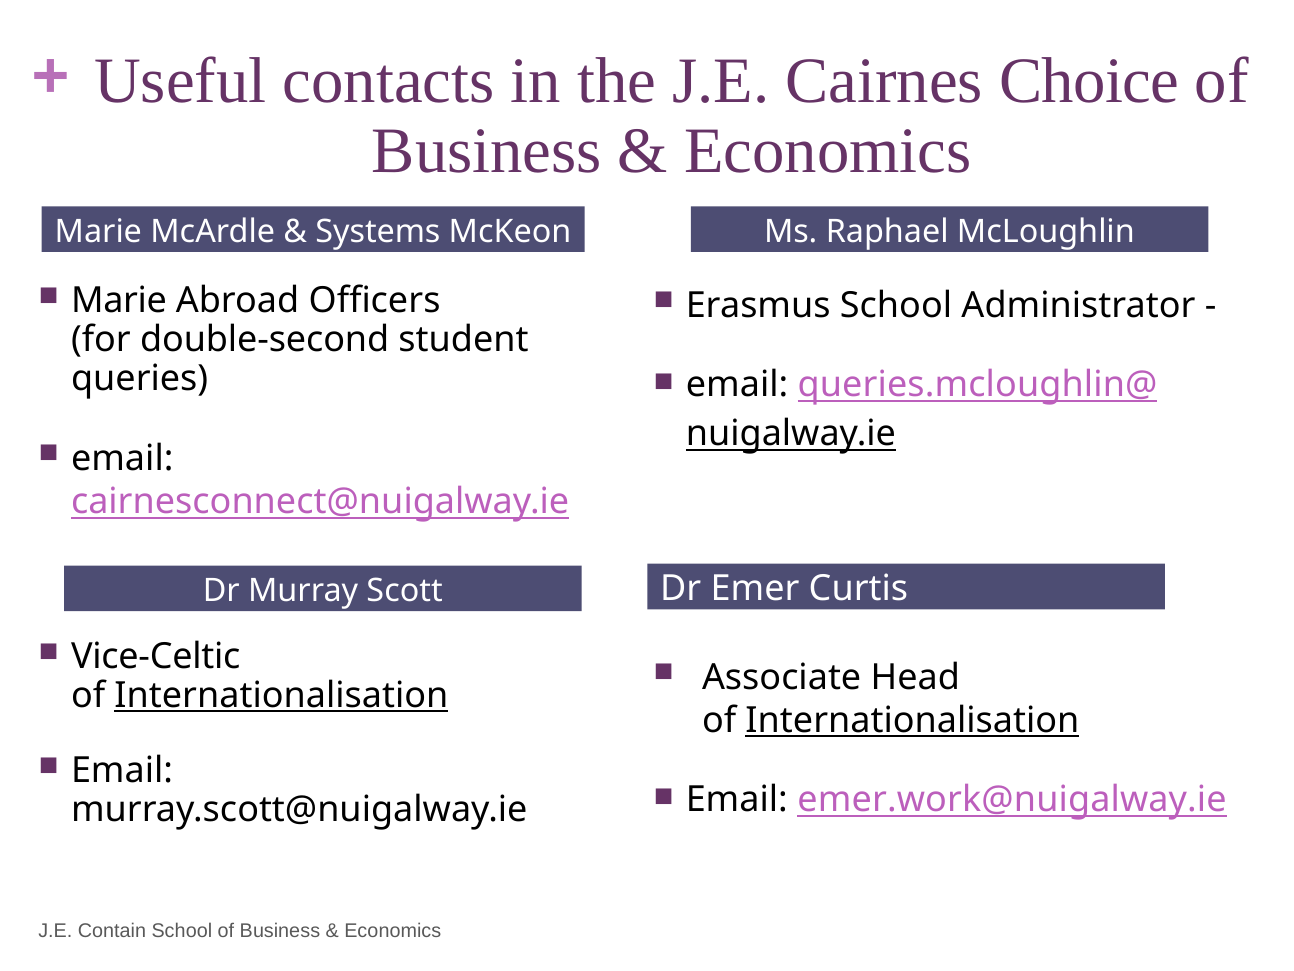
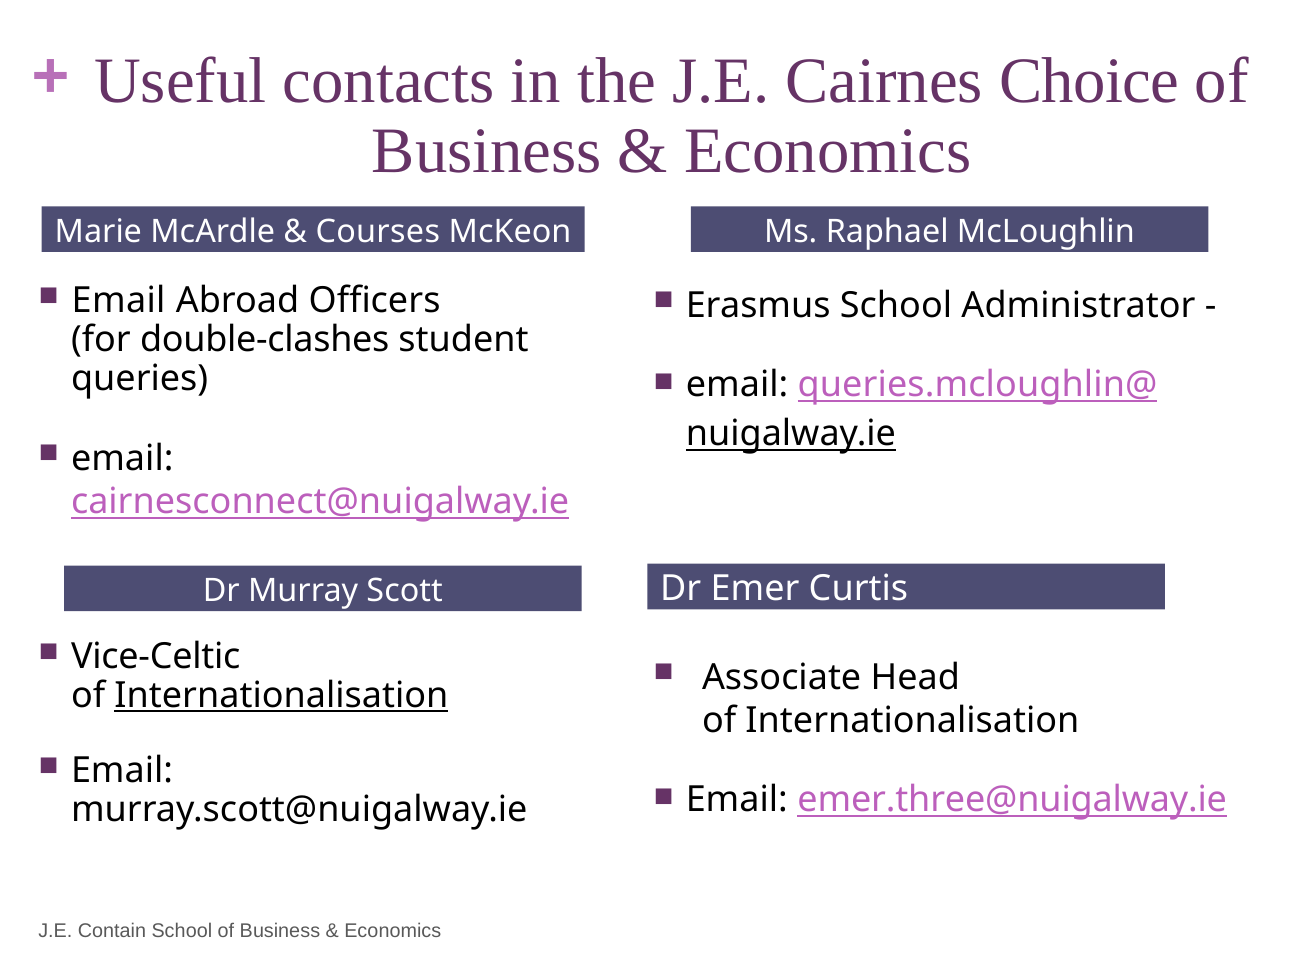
Systems: Systems -> Courses (378, 231)
Marie: Marie -> Email (119, 301)
double-second: double-second -> double-clashes (265, 340)
Internationalisation underline: present -> none (912, 720)
emer.work@nuigalway.ie: emer.work@nuigalway.ie -> emer.three@nuigalway.ie (1012, 799)
